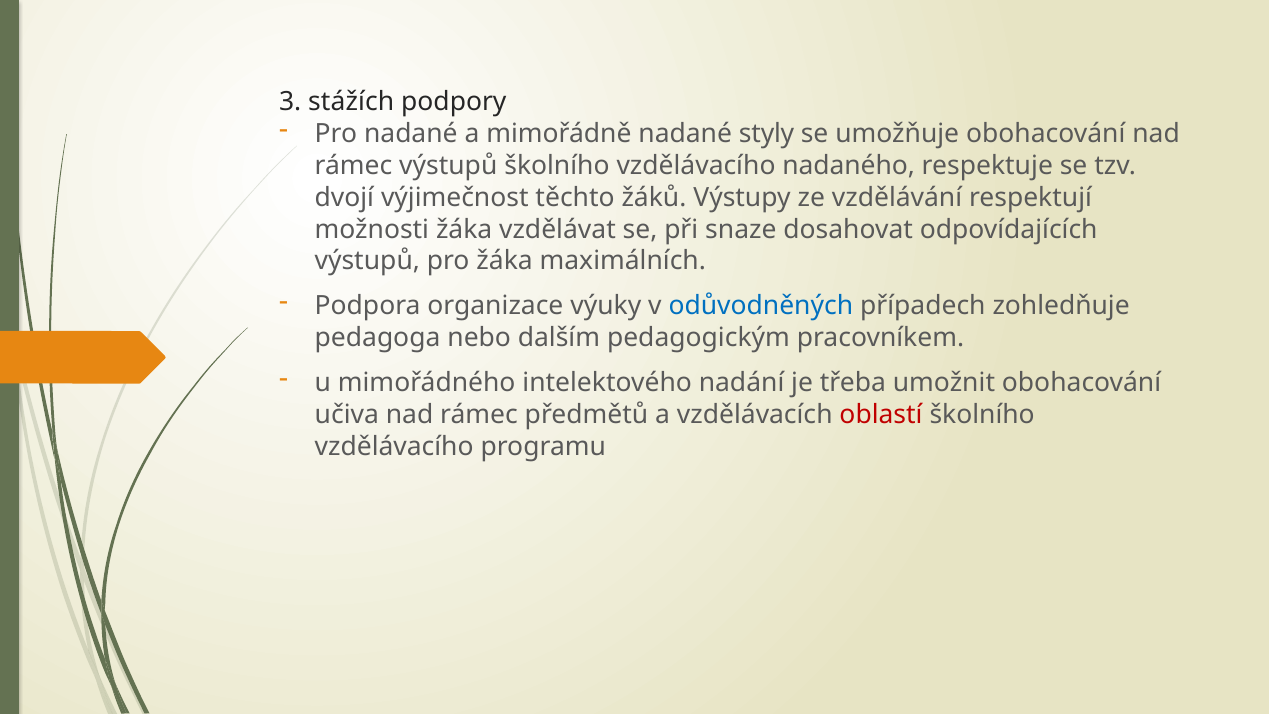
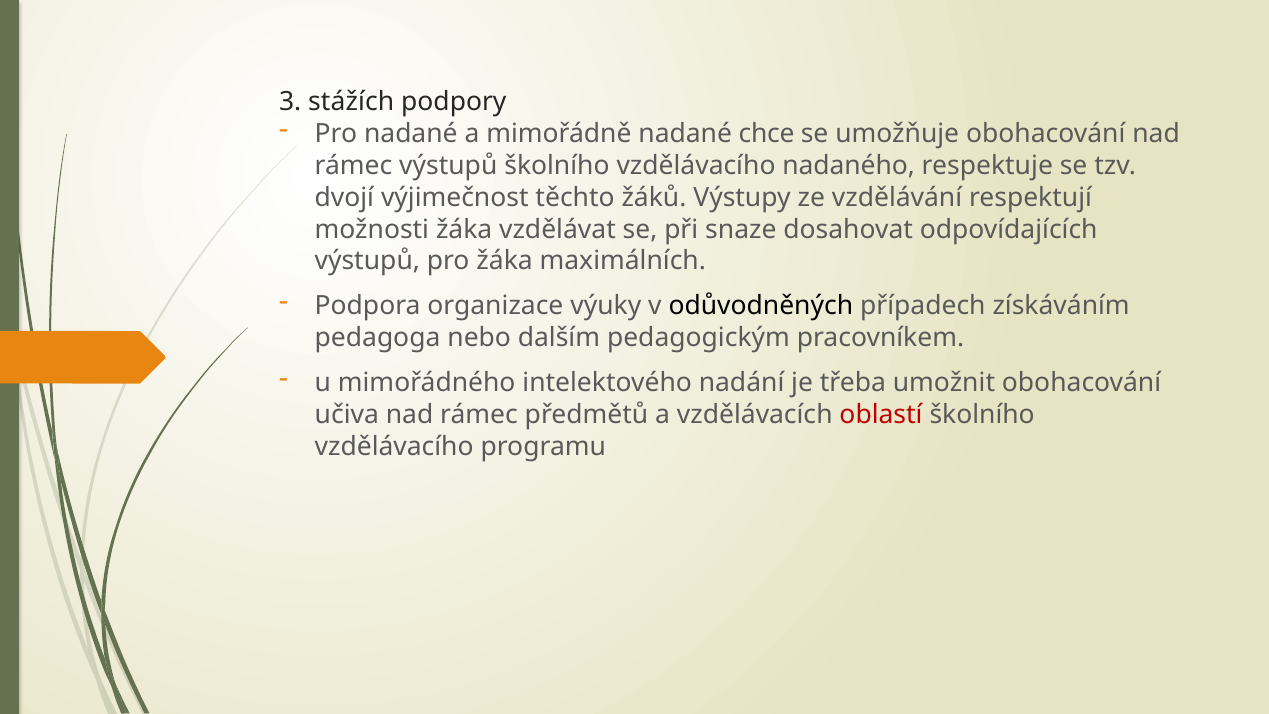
styly: styly -> chce (767, 134)
odůvodněných colour: blue -> black (761, 306)
zohledňuje: zohledňuje -> získáváním (1061, 306)
